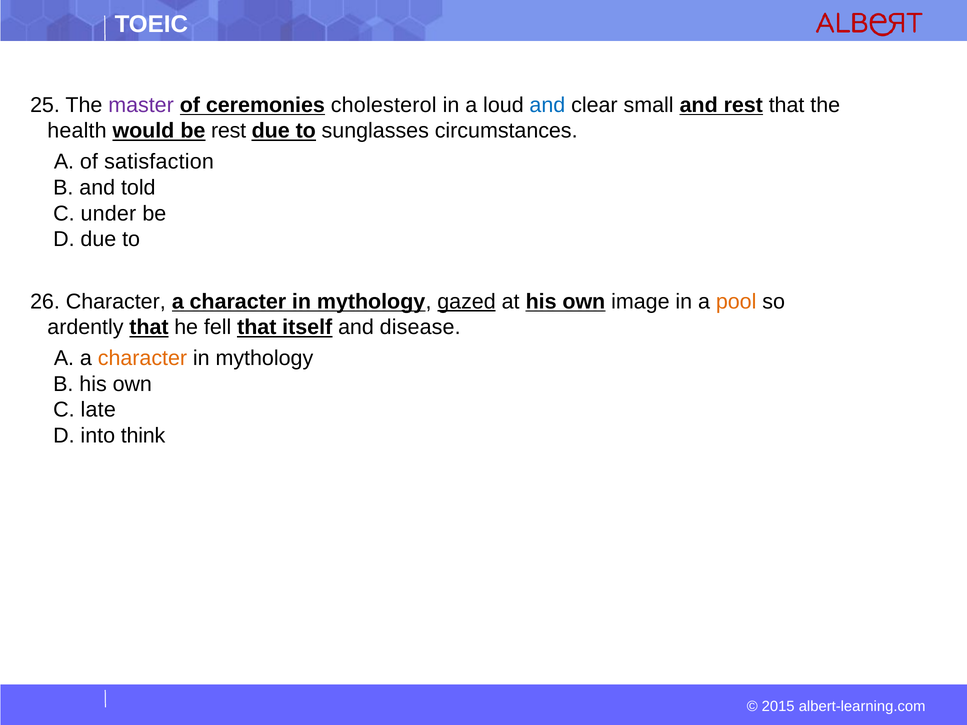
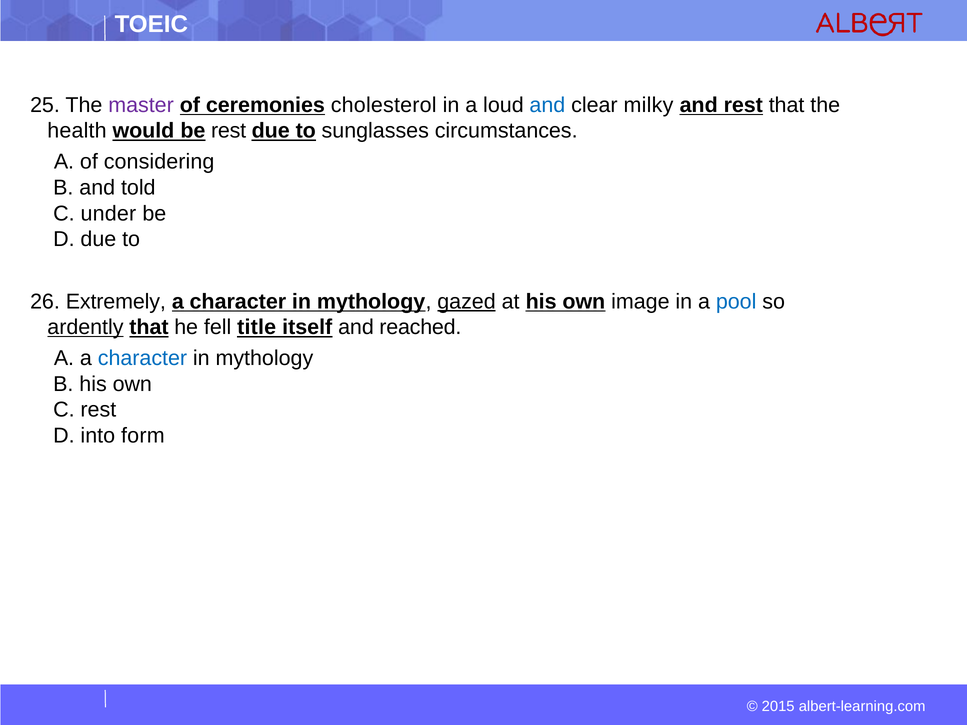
small: small -> milky (648, 105)
satisfaction: satisfaction -> considering (159, 162)
26 Character: Character -> Extremely (116, 302)
pool colour: orange -> blue (736, 302)
ardently underline: none -> present (85, 327)
fell that: that -> title (257, 327)
disease: disease -> reached (420, 327)
character colour: orange -> blue (142, 358)
C late: late -> rest (98, 410)
think: think -> form (143, 436)
